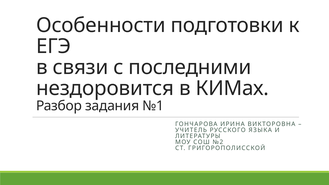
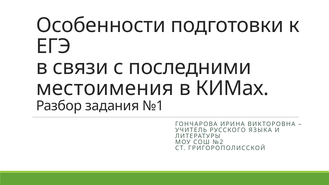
нездоровится: нездоровится -> местоимения (105, 88)
